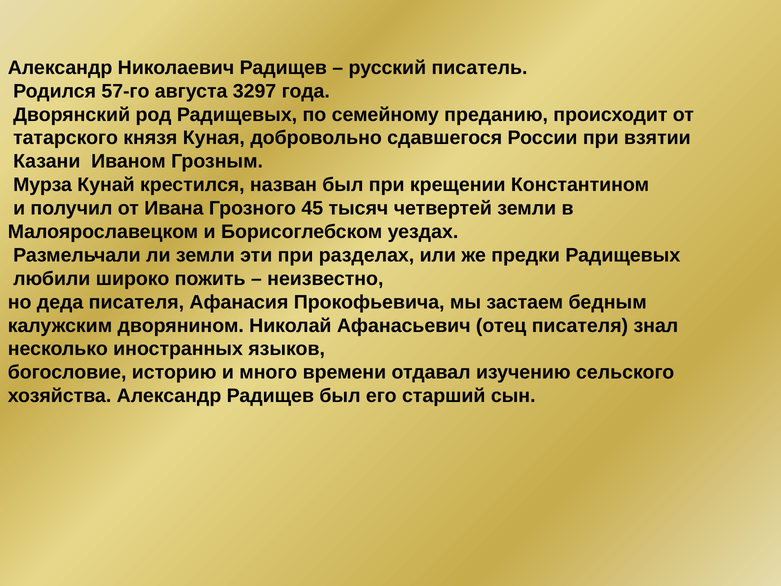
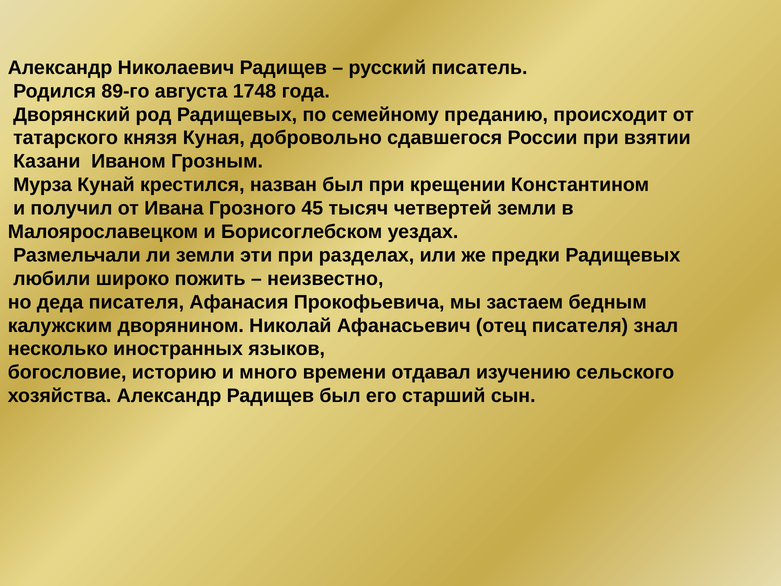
57-го: 57-го -> 89-го (125, 91)
3297: 3297 -> 1748 (255, 91)
